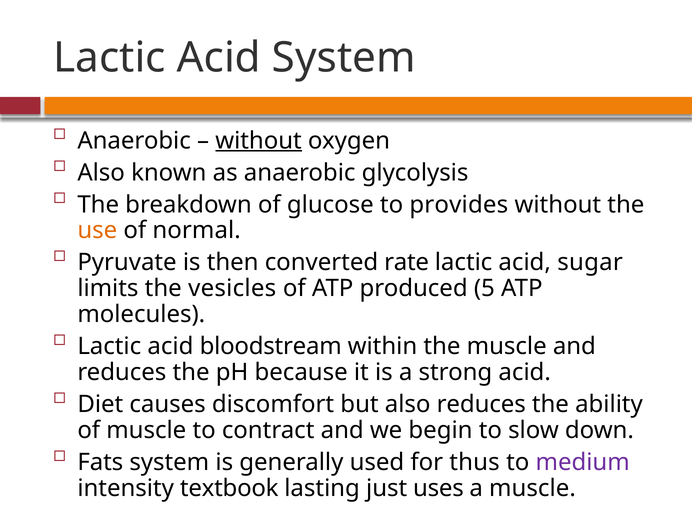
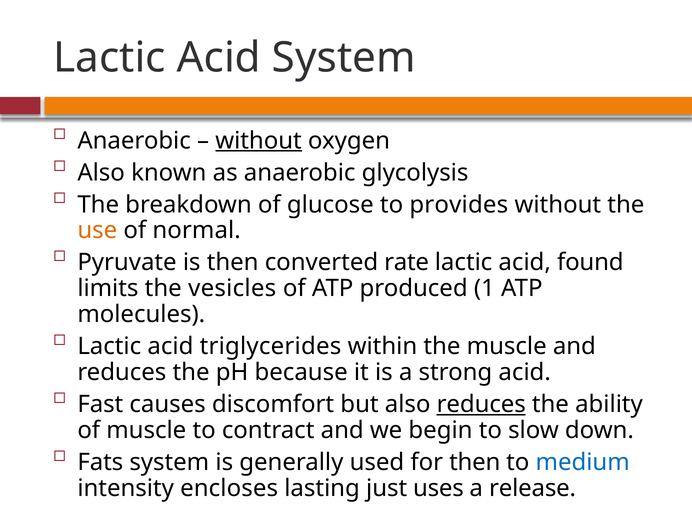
sugar: sugar -> found (590, 262)
5: 5 -> 1 (484, 288)
bloodstream: bloodstream -> triglycerides (270, 346)
Diet: Diet -> Fast (100, 404)
reduces underline: none -> present (481, 404)
for thus: thus -> then (475, 462)
medium colour: purple -> blue (583, 462)
textbook: textbook -> encloses (229, 488)
a muscle: muscle -> release (533, 488)
